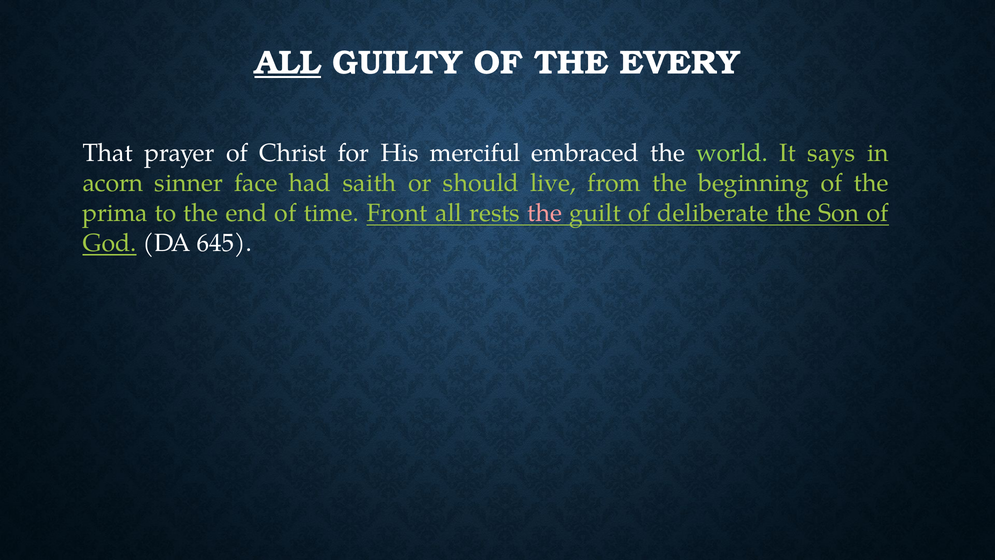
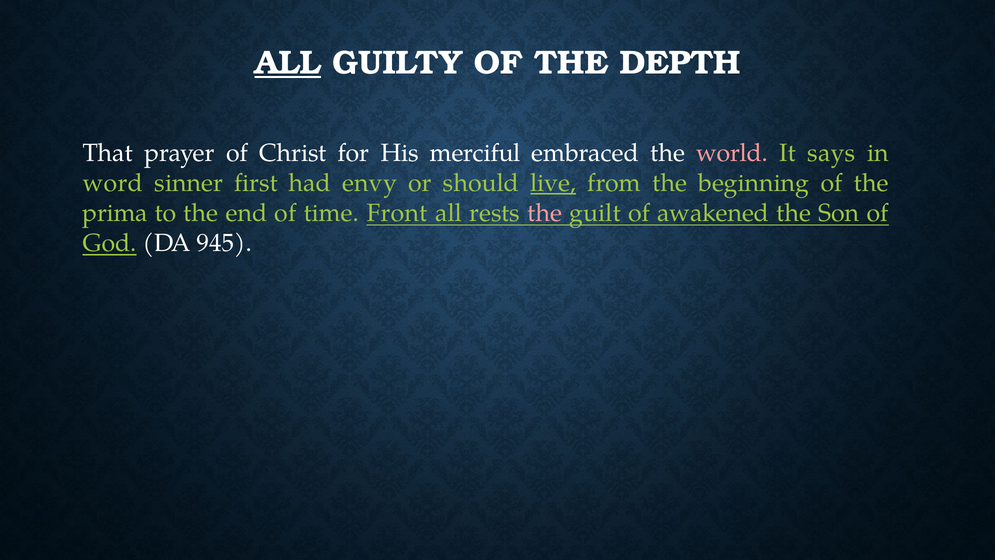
EVERY: EVERY -> DEPTH (680, 63)
world colour: light green -> pink (732, 153)
acorn: acorn -> word (113, 183)
face: face -> first (256, 183)
saith: saith -> envy (370, 183)
live underline: none -> present (553, 183)
deliberate: deliberate -> awakened (713, 213)
645: 645 -> 945 (224, 243)
